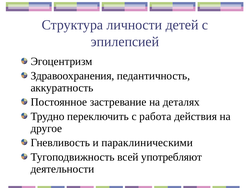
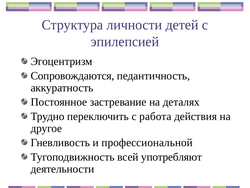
Здравоохранения: Здравоохранения -> Сопровождаются (72, 76)
параклиническими: параклиническими -> профессиональной (147, 142)
